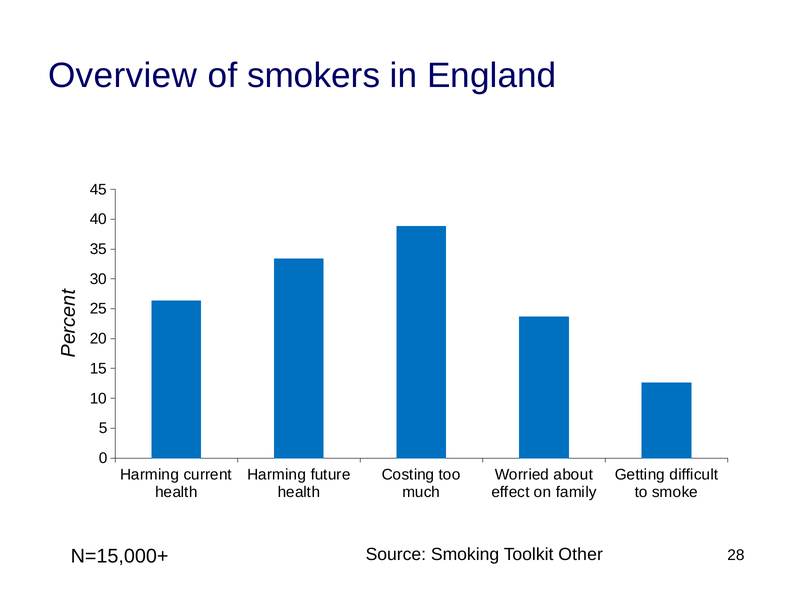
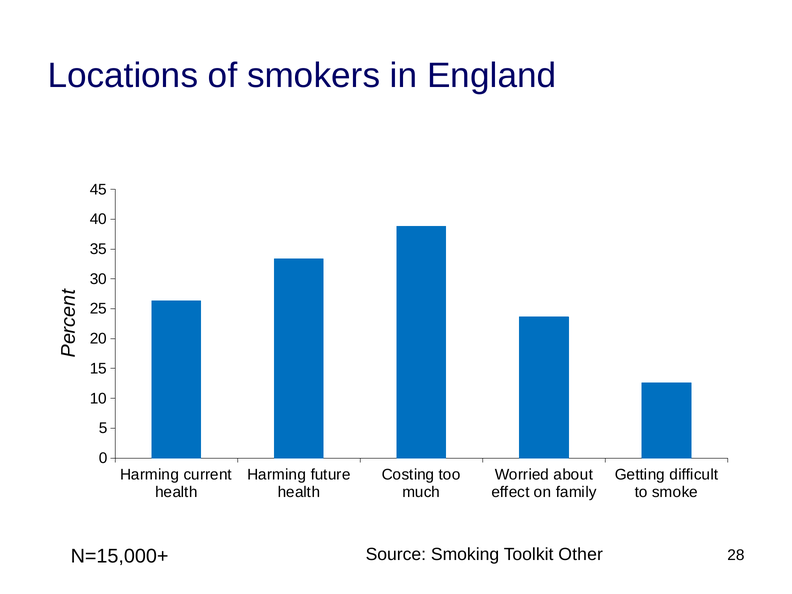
Overview: Overview -> Locations (123, 76)
